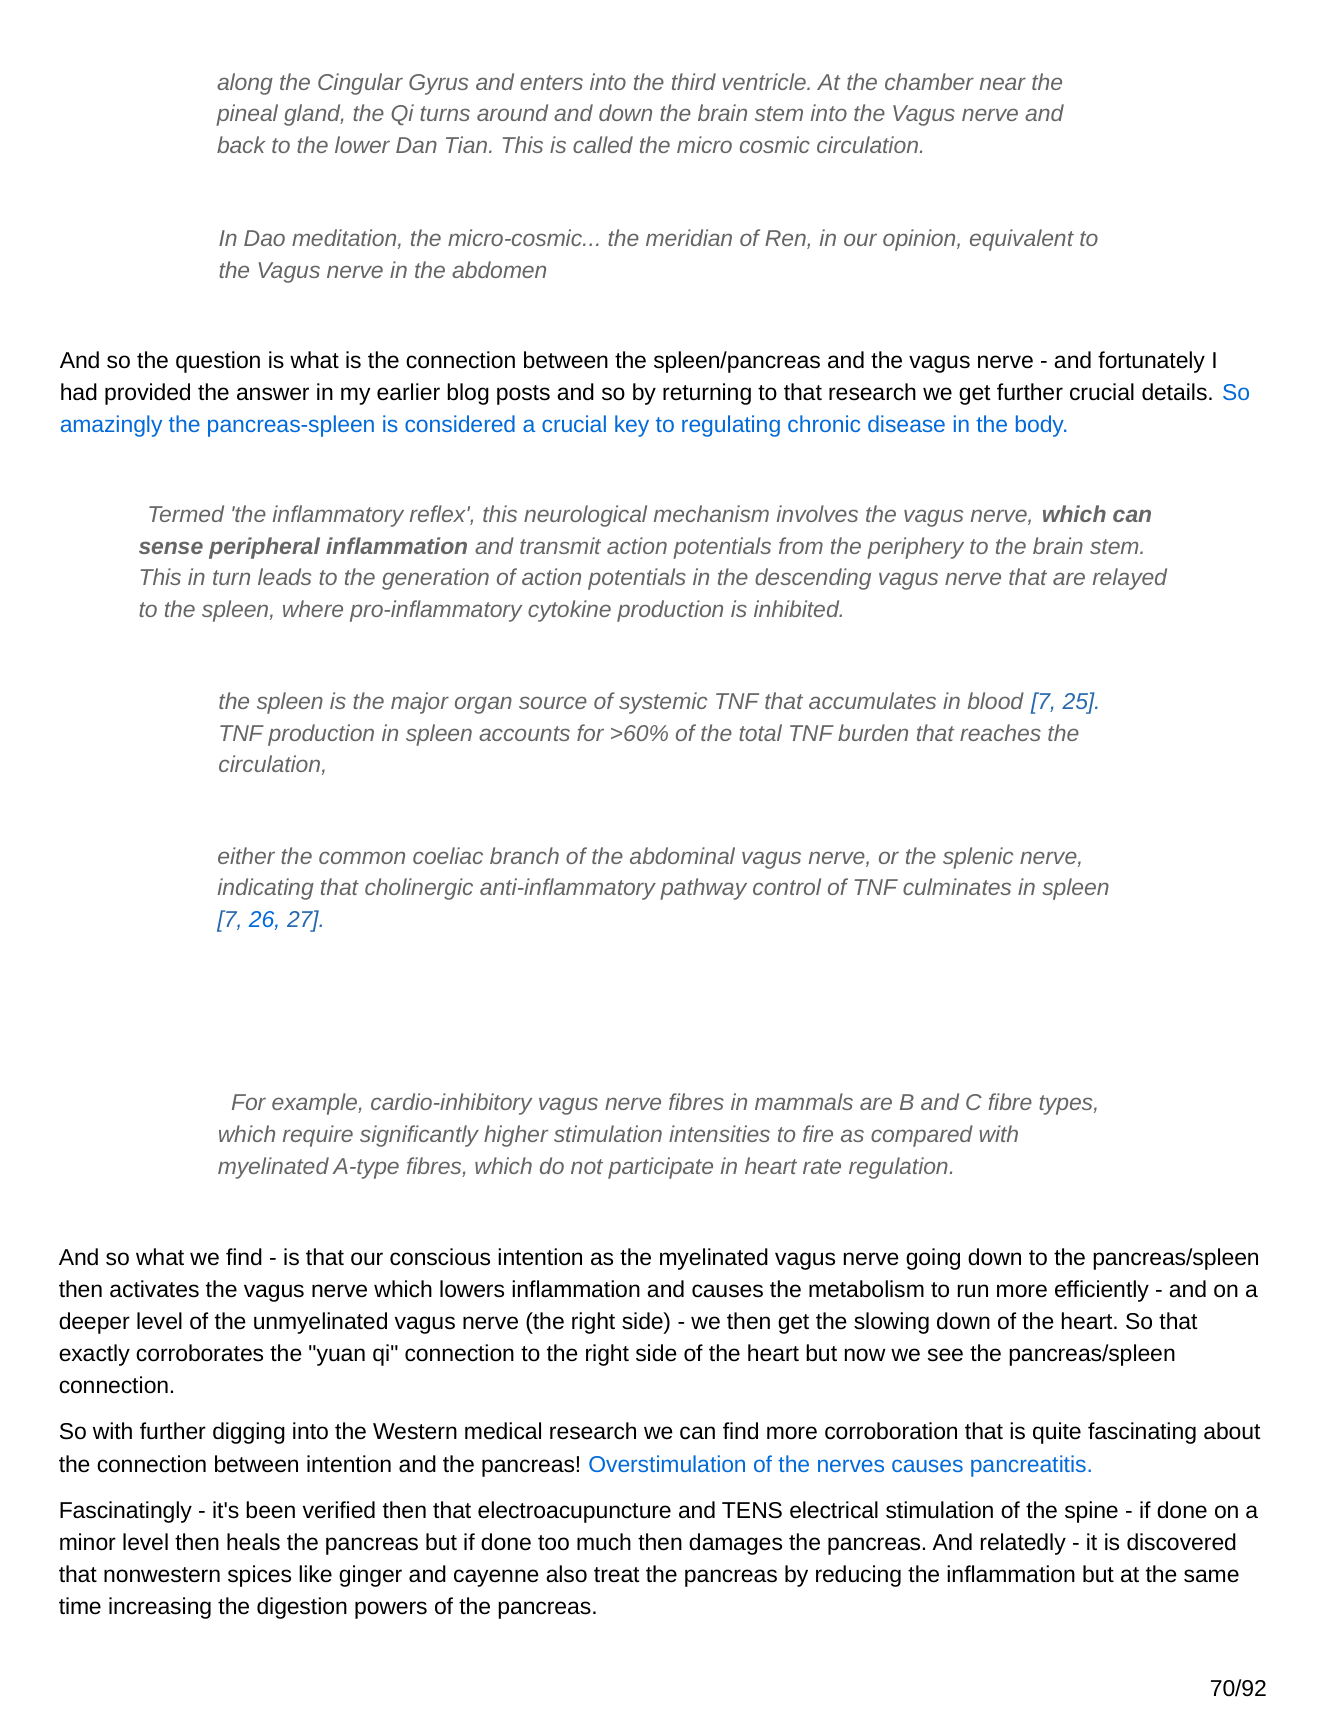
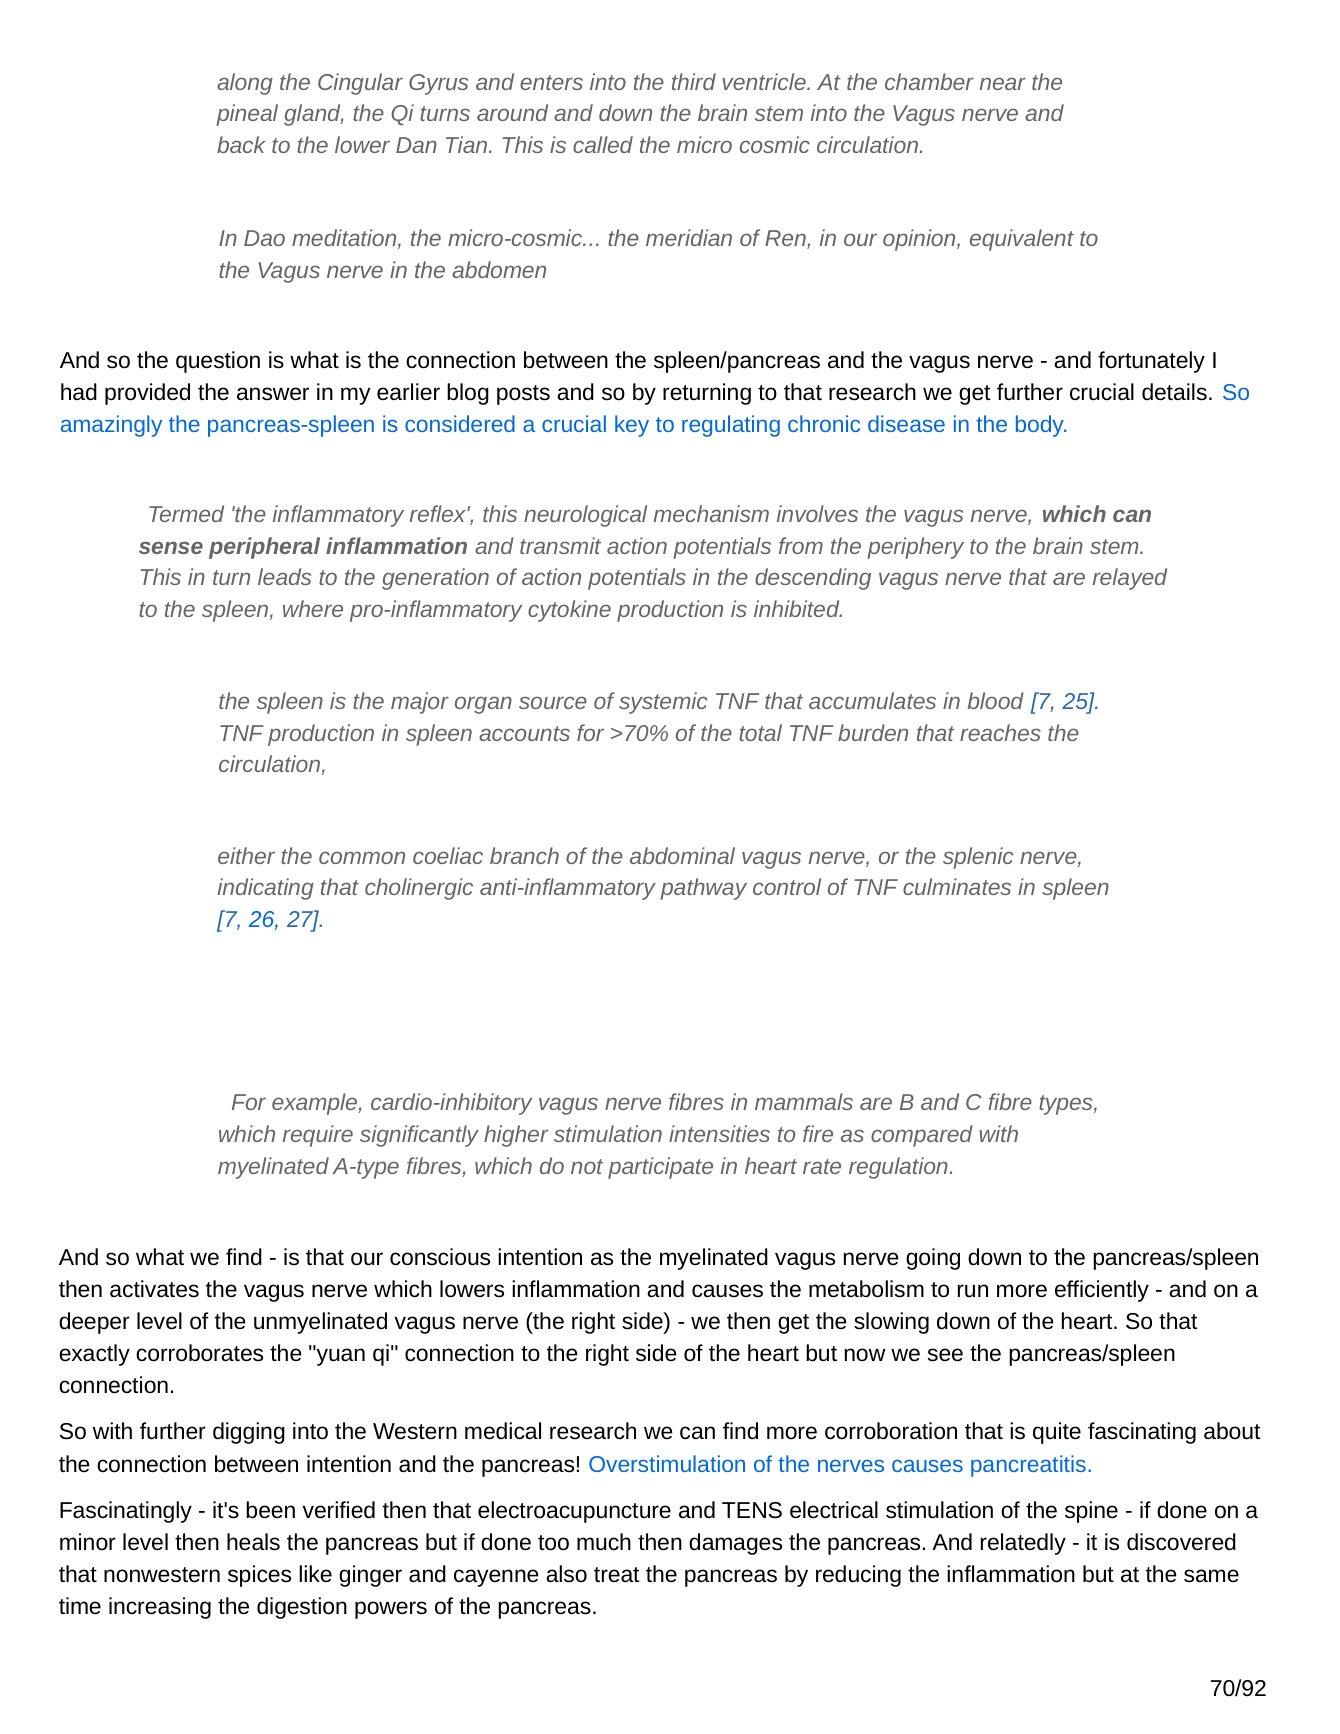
>60%: >60% -> >70% (639, 733)
